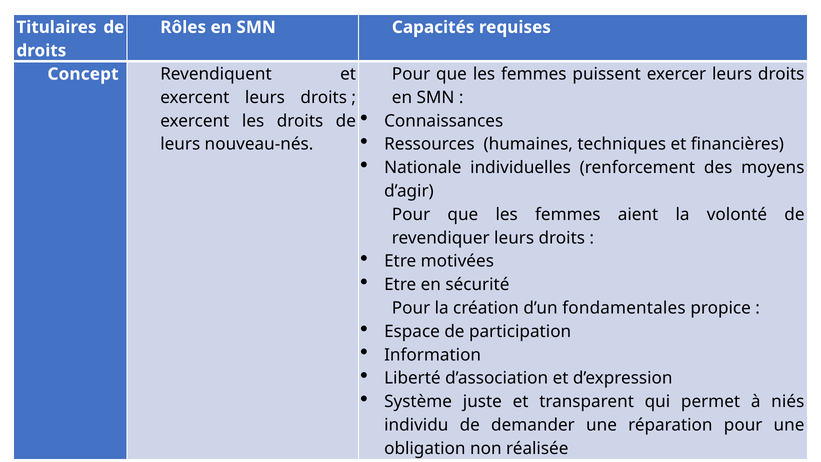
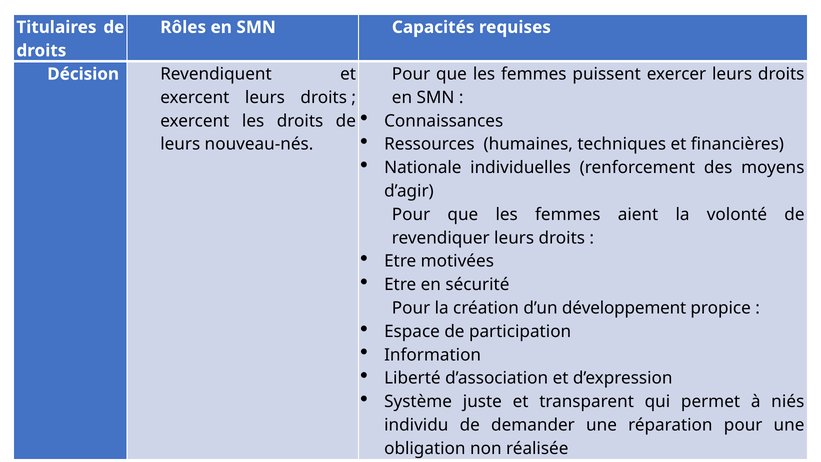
Concept: Concept -> Décision (83, 74)
fondamentales: fondamentales -> développement (624, 308)
